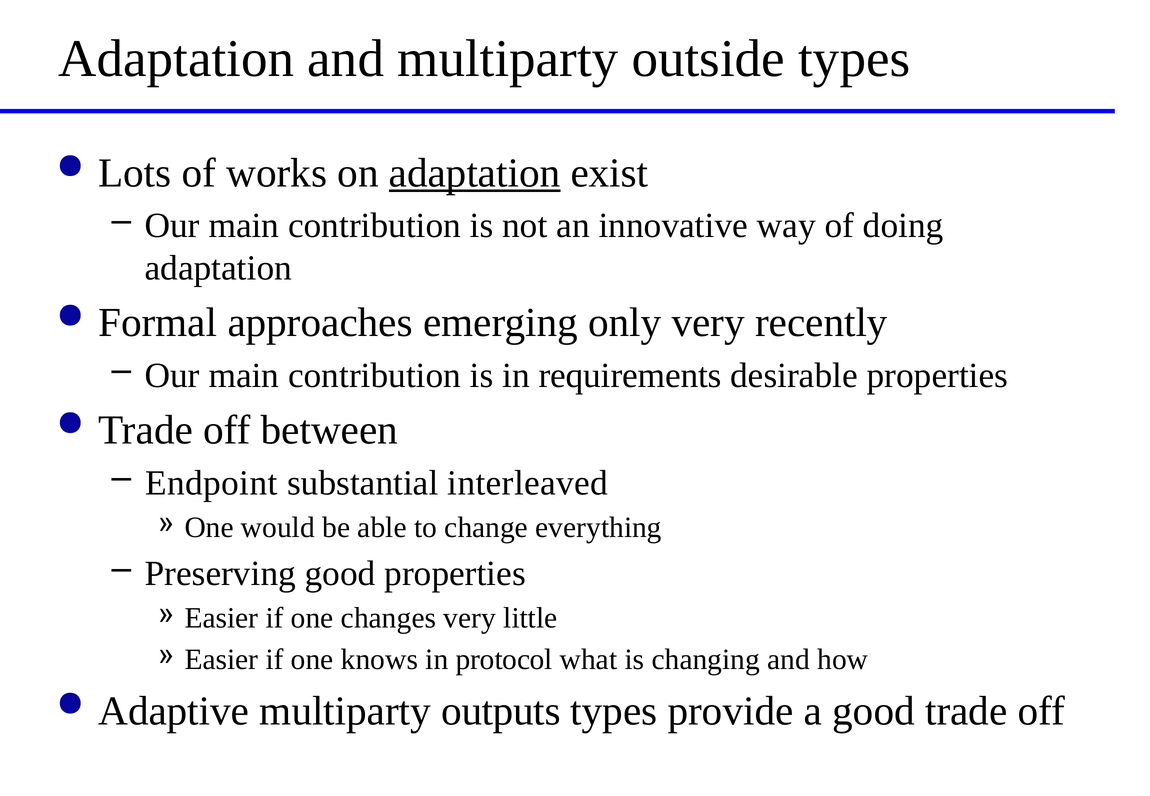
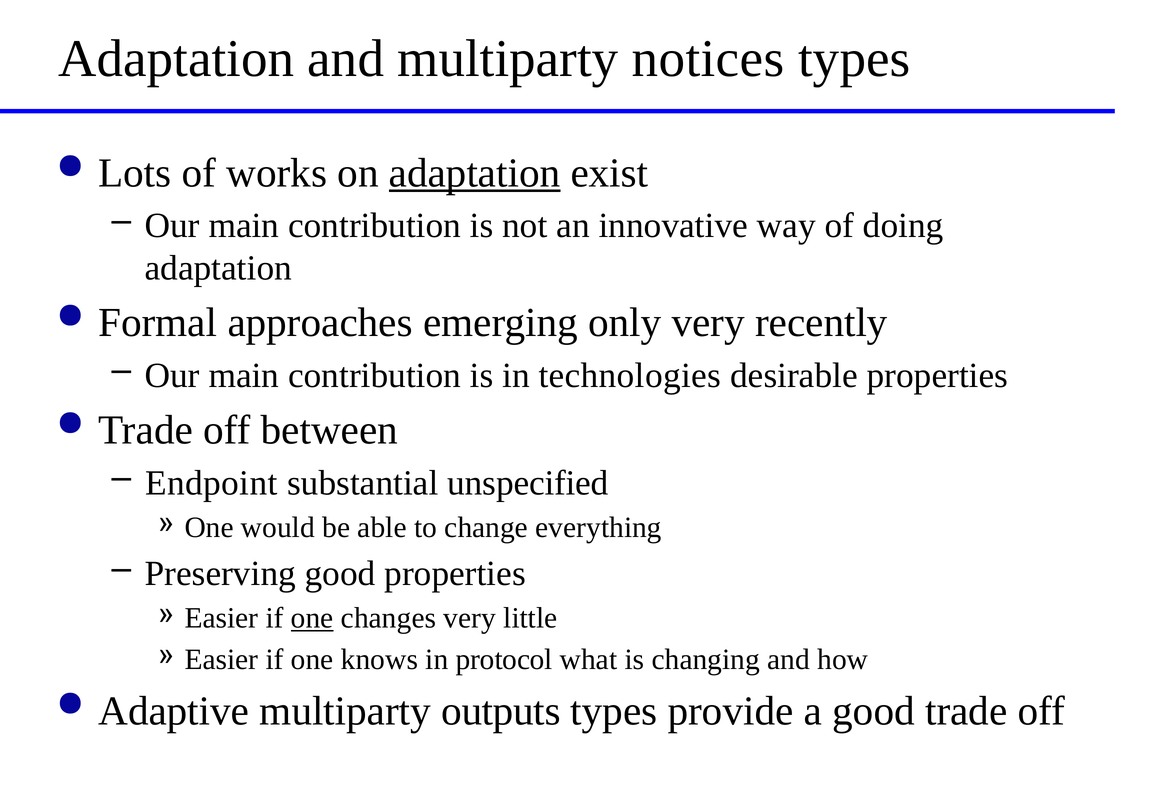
outside: outside -> notices (708, 59)
requirements: requirements -> technologies (630, 376)
interleaved: interleaved -> unspecified (528, 483)
one underline: none -> present (312, 618)
